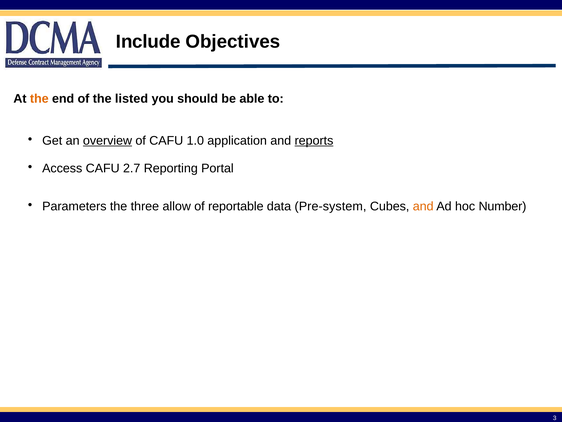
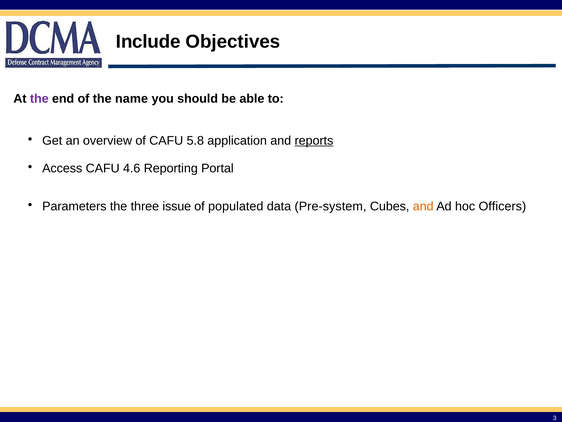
the colour: orange -> purple (39, 98)
listed: listed -> name (132, 98)
overview underline: present -> none (108, 141)
1.0: 1.0 -> 5.8 (195, 141)
2.7: 2.7 -> 4.6 (132, 168)
allow: allow -> issue (177, 206)
reportable: reportable -> populated (236, 206)
Number: Number -> Officers (502, 206)
